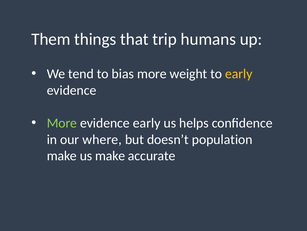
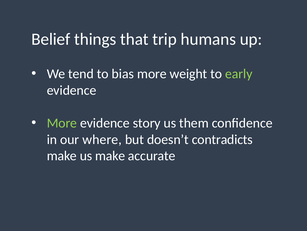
Them: Them -> Belief (51, 39)
early colour: yellow -> light green (239, 74)
evidence early: early -> story (147, 123)
helps: helps -> them (194, 123)
population: population -> contradicts (222, 139)
